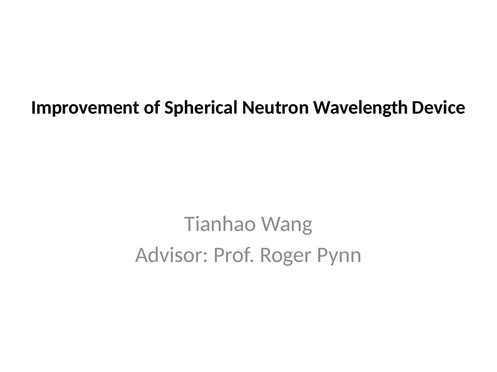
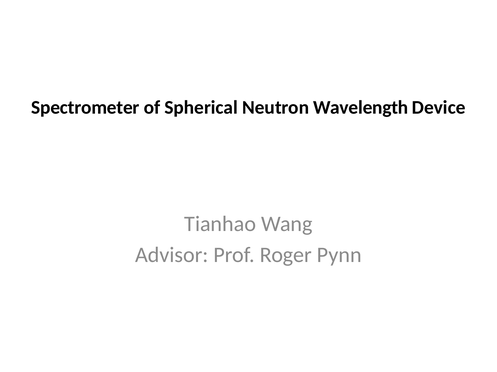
Improvement: Improvement -> Spectrometer (85, 108)
